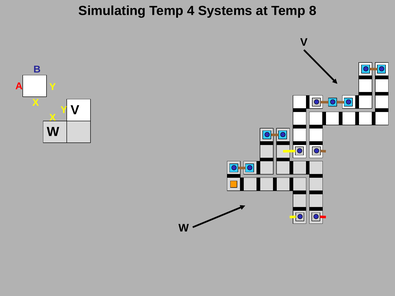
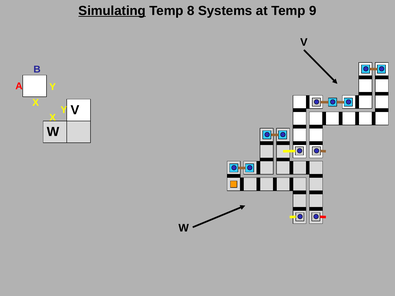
Simulating underline: none -> present (112, 11)
4: 4 -> 8 (191, 11)
8: 8 -> 9 (313, 11)
